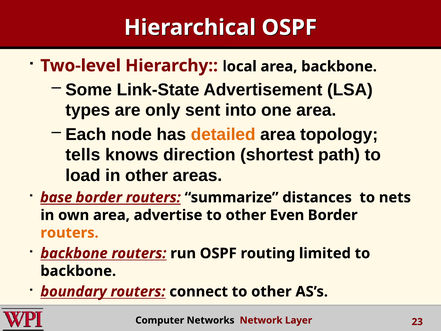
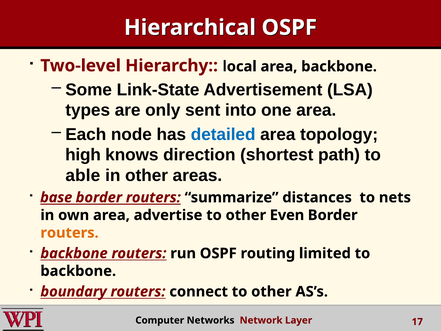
detailed colour: orange -> blue (223, 134)
tells: tells -> high (83, 155)
load: load -> able (83, 175)
23: 23 -> 17 (417, 322)
